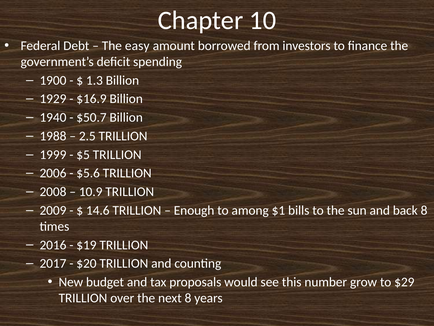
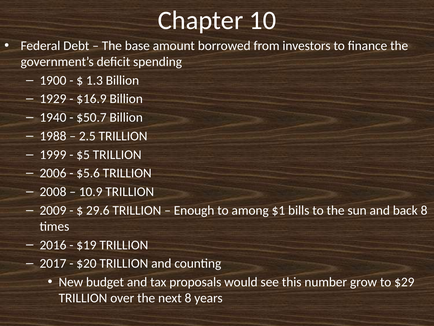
easy: easy -> base (137, 46)
14.6: 14.6 -> 29.6 (98, 210)
